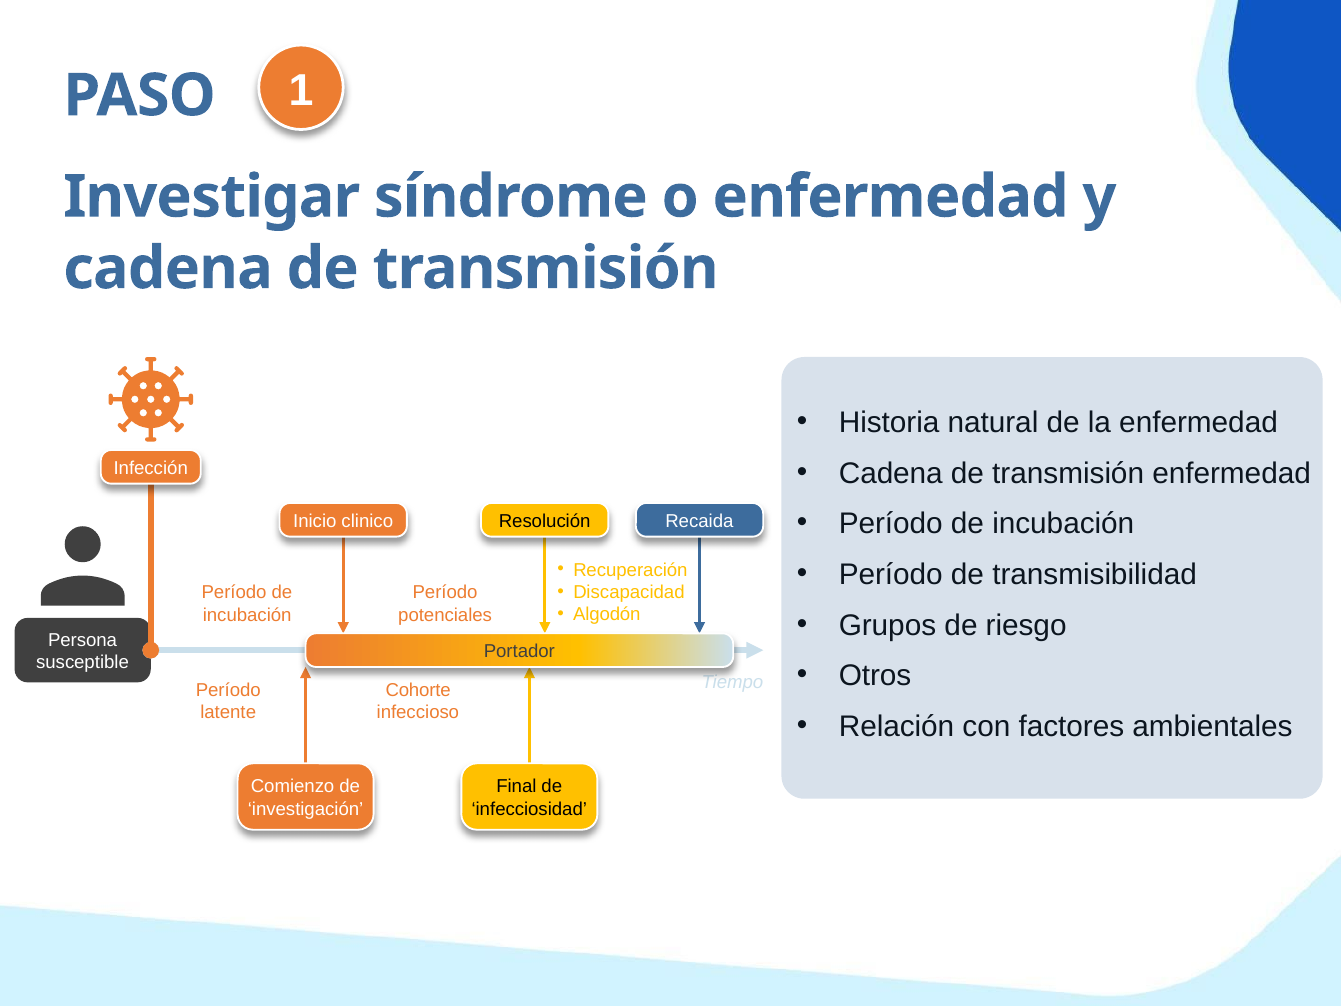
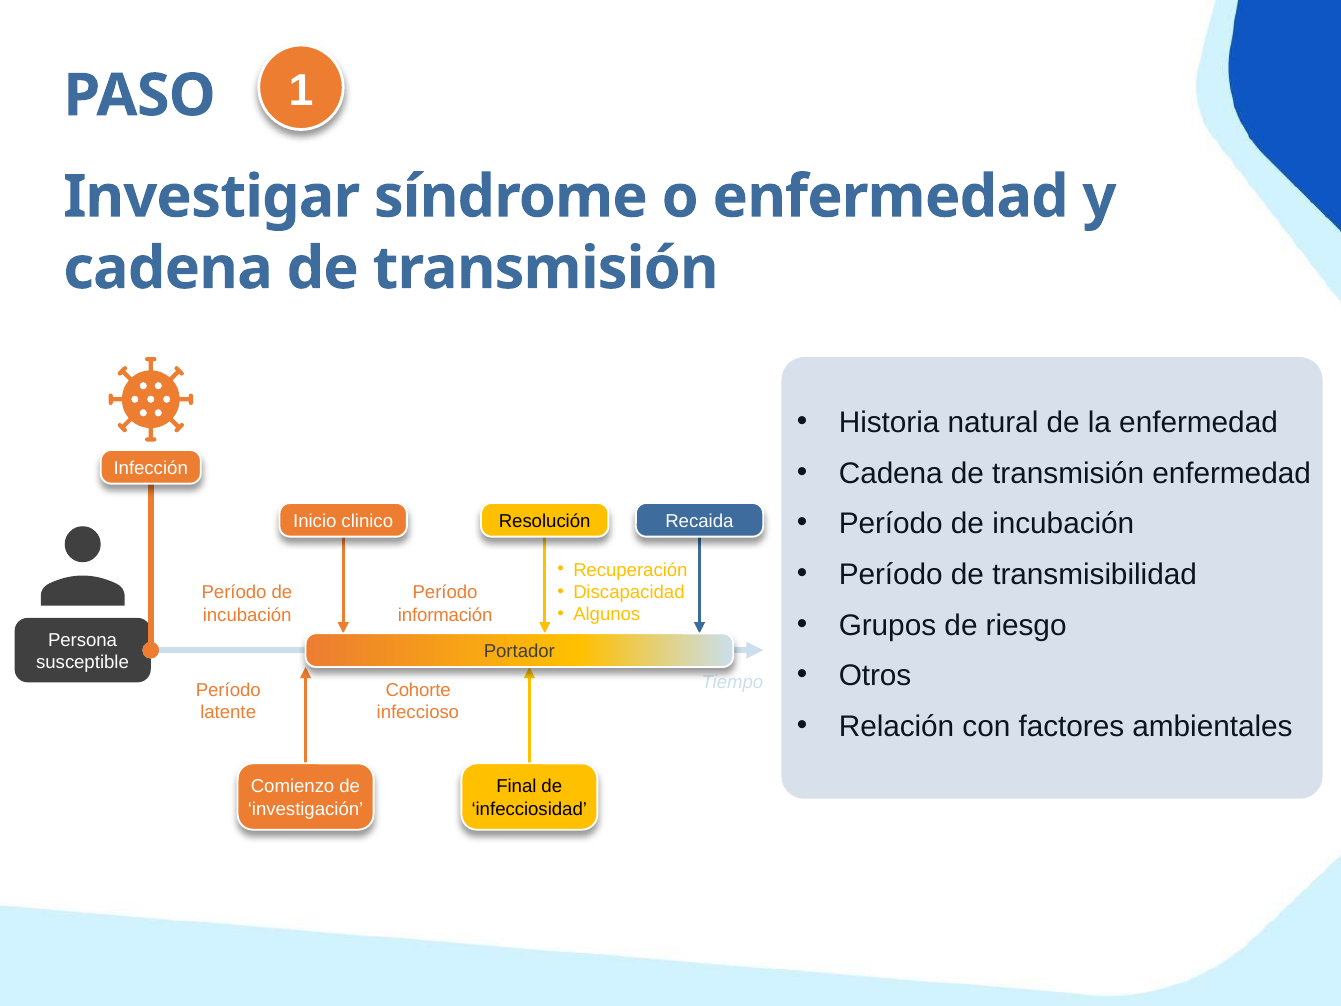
Algodón: Algodón -> Algunos (607, 615)
potenciales: potenciales -> información (445, 615)
